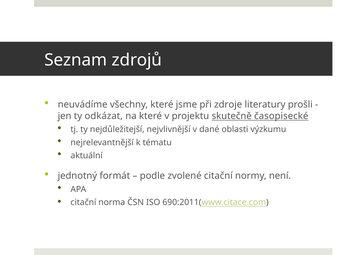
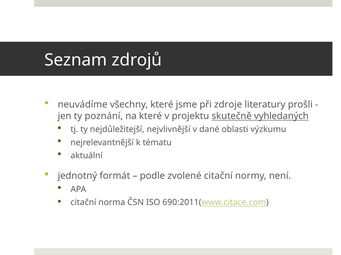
odkázat: odkázat -> poznání (104, 116)
časopisecké: časopisecké -> vyhledaných (281, 116)
